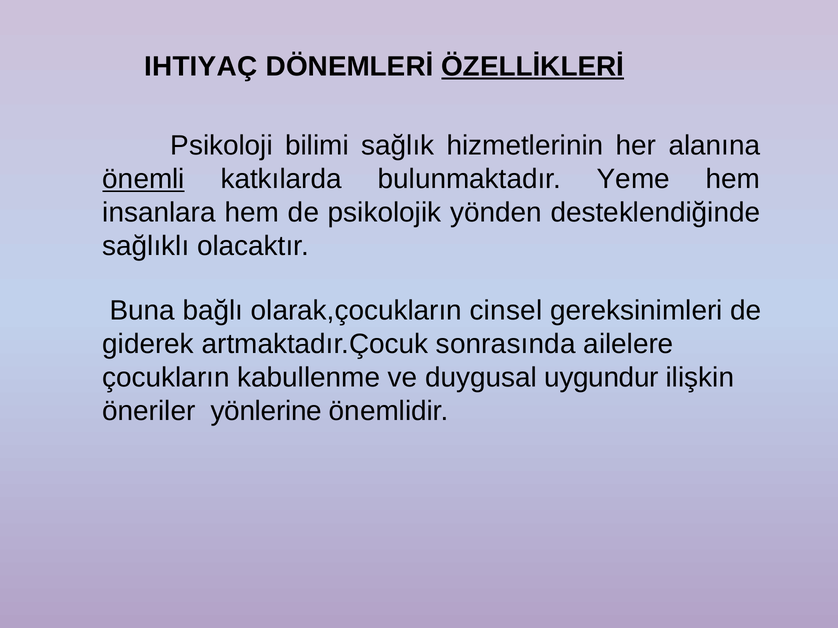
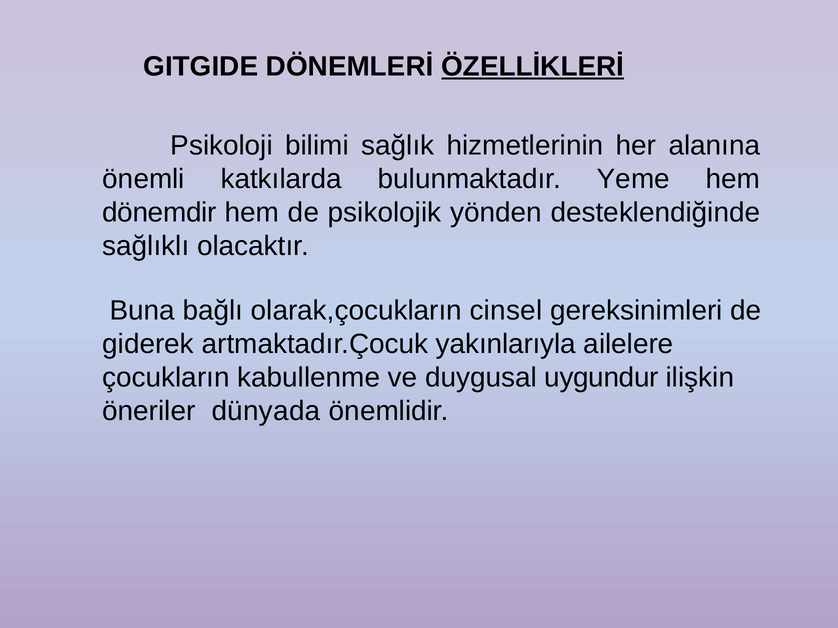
IHTIYAÇ: IHTIYAÇ -> GITGIDE (201, 66)
önemli underline: present -> none (144, 179)
insanlara: insanlara -> dönemdir (159, 213)
sonrasında: sonrasında -> yakınlarıyla (506, 344)
yönlerine: yönlerine -> dünyada (266, 411)
